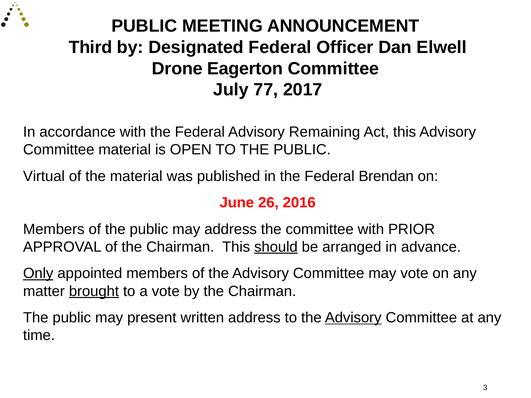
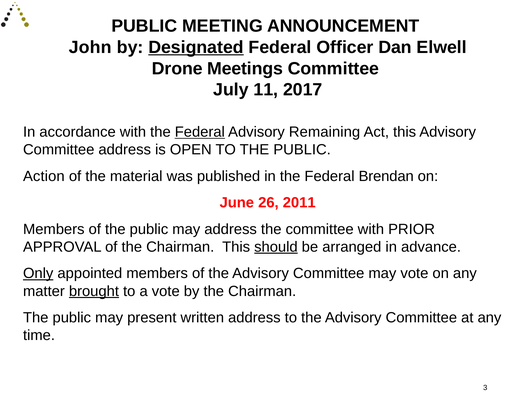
Third: Third -> John (90, 47)
Designated underline: none -> present (196, 47)
Eagerton: Eagerton -> Meetings (245, 69)
77: 77 -> 11 (266, 90)
Federal underline: none -> present (200, 132)
Committee material: material -> address (125, 150)
Virtual: Virtual -> Action (44, 176)
2016: 2016 -> 2011 (299, 203)
Advisory underline: present -> none (353, 318)
